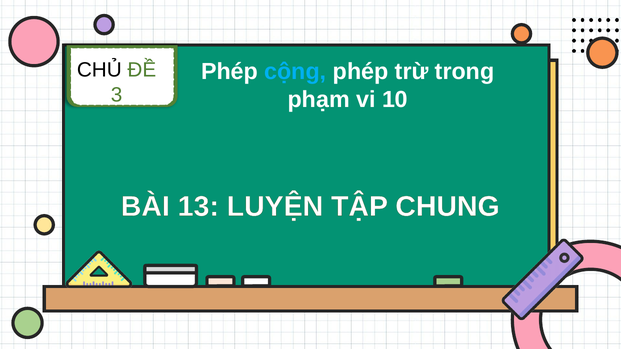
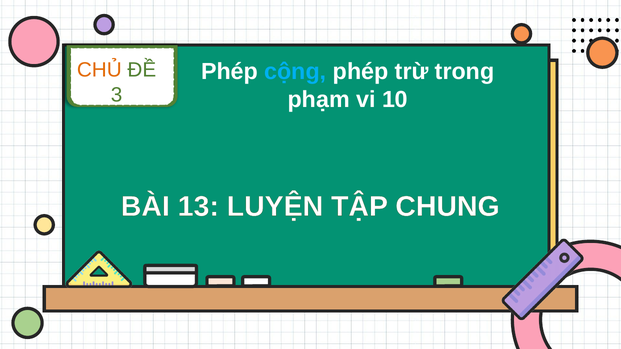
CHỦ colour: black -> orange (99, 70)
